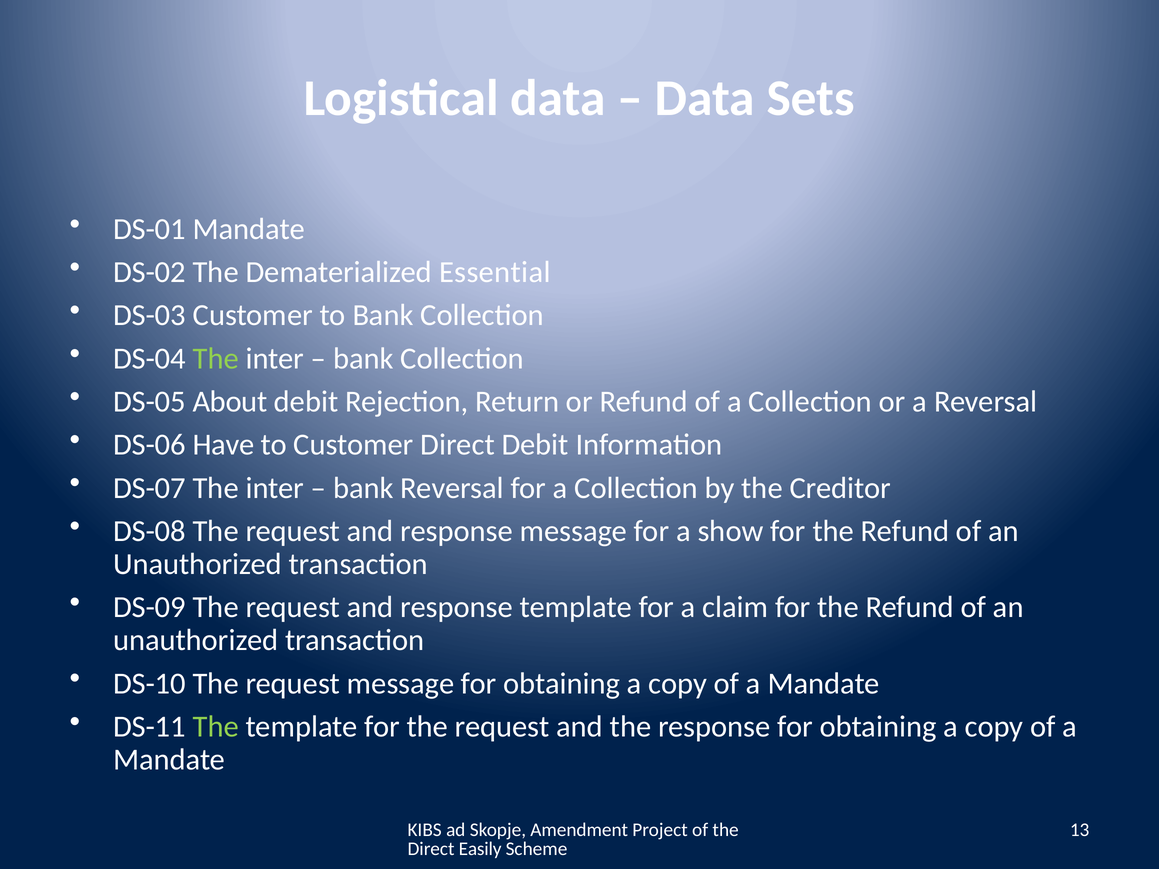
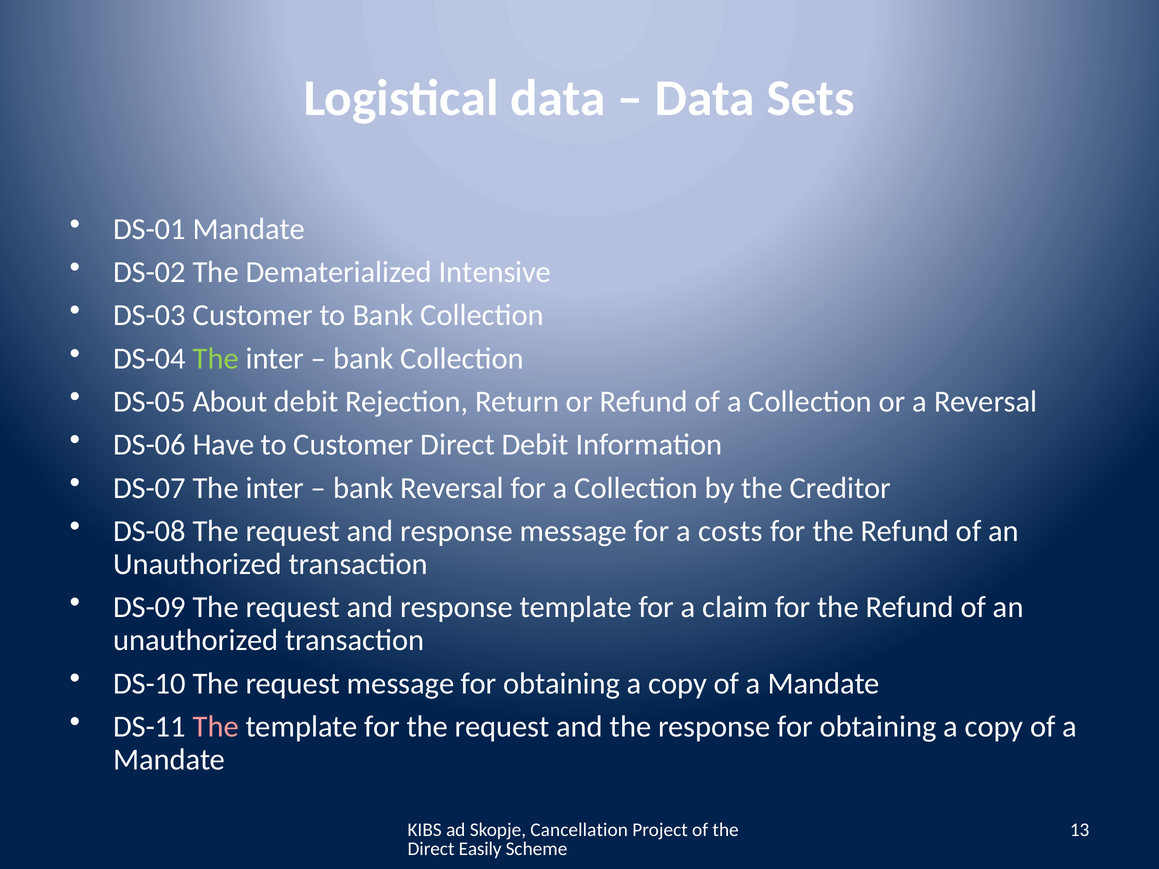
Essential: Essential -> Intensive (495, 272)
show: show -> costs (730, 531)
The colour: light green -> pink (216, 727)
Amendment: Amendment -> Cancellation (579, 830)
